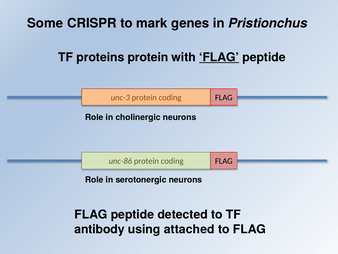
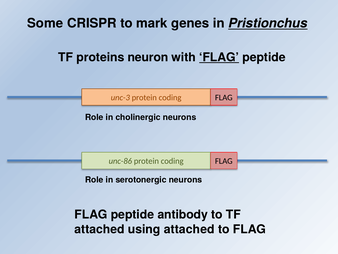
Pristionchus underline: none -> present (268, 23)
proteins protein: protein -> neuron (148, 57)
detected: detected -> antibody (183, 214)
antibody: antibody -> attached (99, 229)
